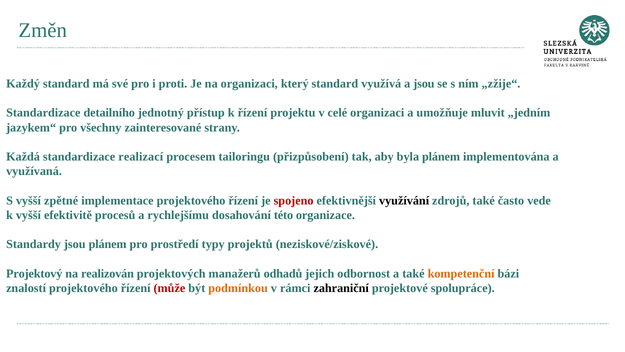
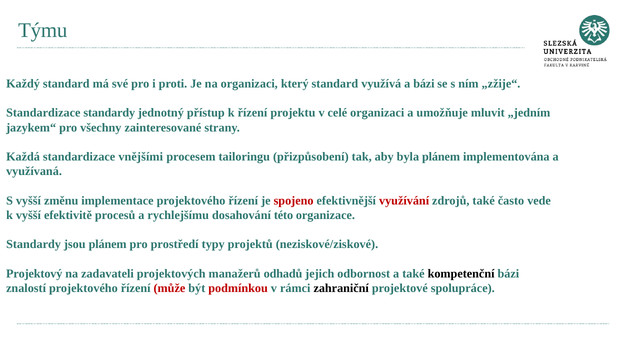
Změn: Změn -> Týmu (43, 30)
a jsou: jsou -> bázi (424, 84)
Standardizace detailního: detailního -> standardy (109, 113)
realizací: realizací -> vnějšími (141, 157)
zpětné: zpětné -> změnu (61, 200)
využívání colour: black -> red (404, 200)
realizován: realizován -> zadavateli (107, 273)
kompetenční colour: orange -> black (461, 273)
podmínkou colour: orange -> red (238, 288)
